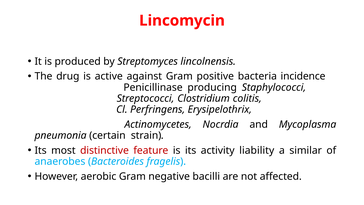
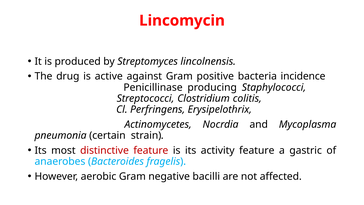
activity liability: liability -> feature (257, 150)
similar: similar -> gastric (306, 150)
